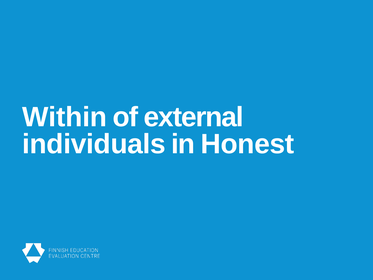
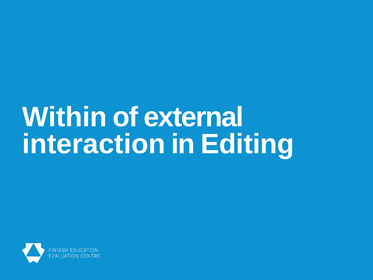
individuals: individuals -> interaction (94, 144)
Honest: Honest -> Editing (247, 144)
